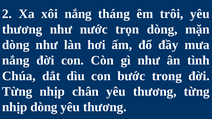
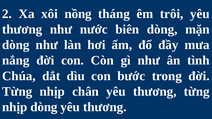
xôi nắng: nắng -> nồng (78, 14)
trọn: trọn -> biên (127, 29)
